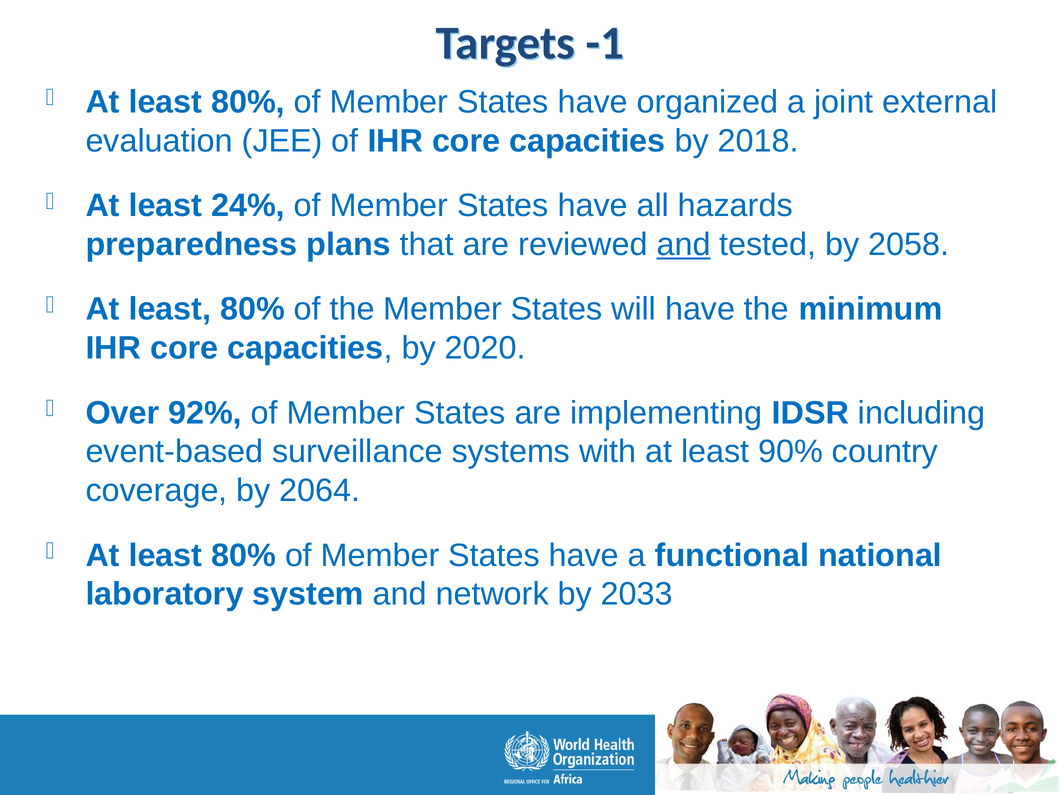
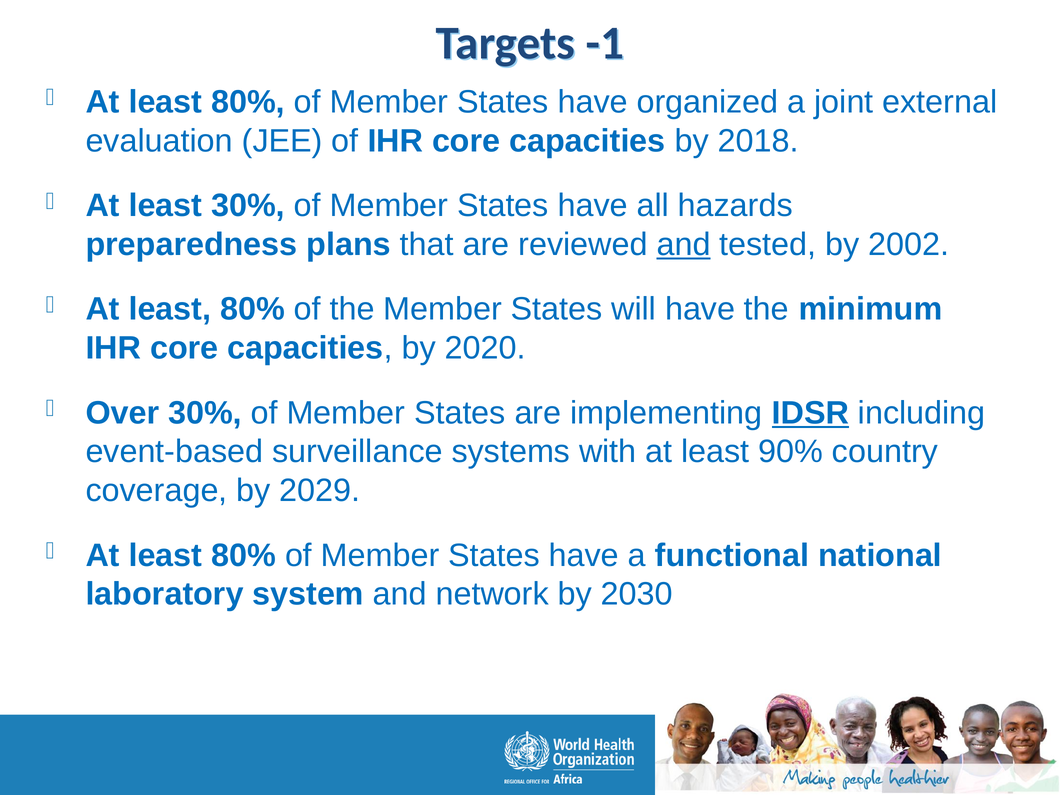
least 24%: 24% -> 30% (248, 206)
2058: 2058 -> 2002 (909, 244)
Over 92%: 92% -> 30% (205, 413)
IDSR underline: none -> present (810, 413)
2064: 2064 -> 2029 (320, 491)
2033: 2033 -> 2030 (637, 594)
